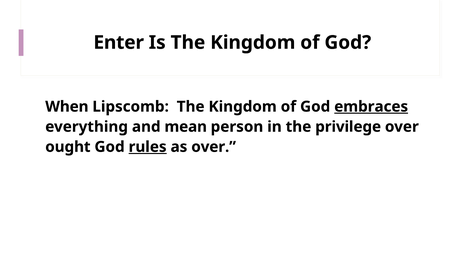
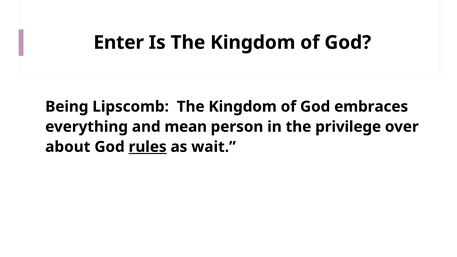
When: When -> Being (67, 107)
embraces underline: present -> none (371, 107)
ought: ought -> about (68, 147)
as over: over -> wait (214, 147)
